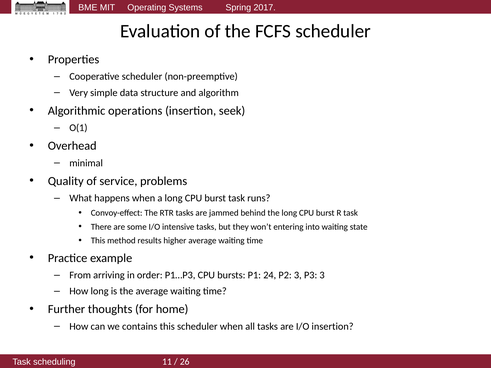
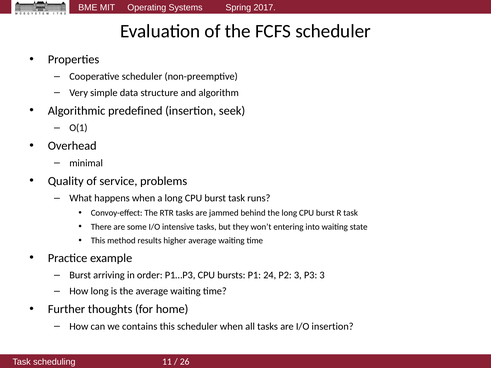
operations: operations -> predefined (135, 111)
From: From -> Burst (80, 275)
